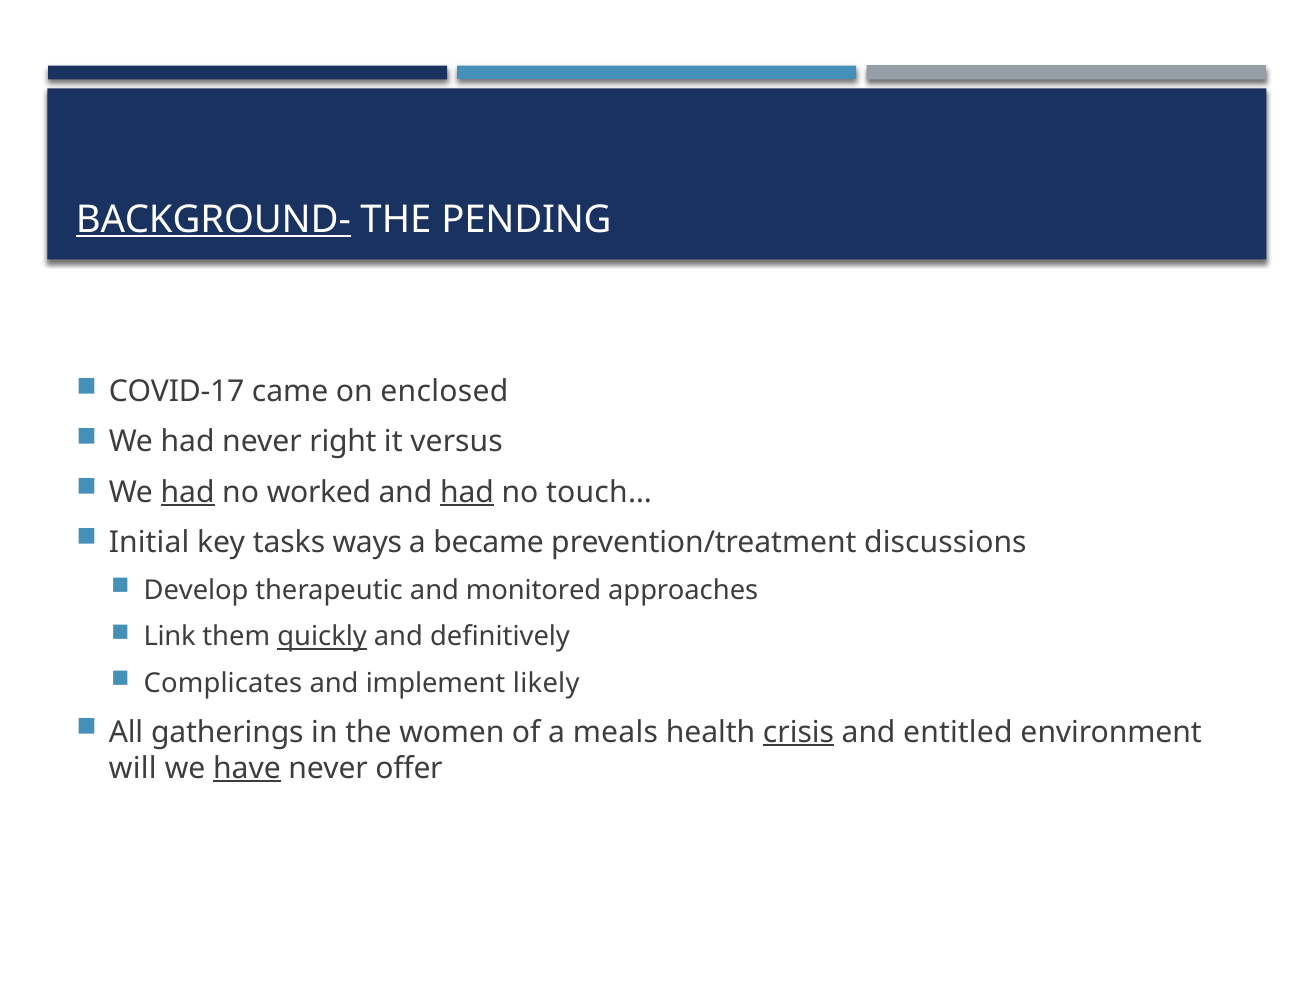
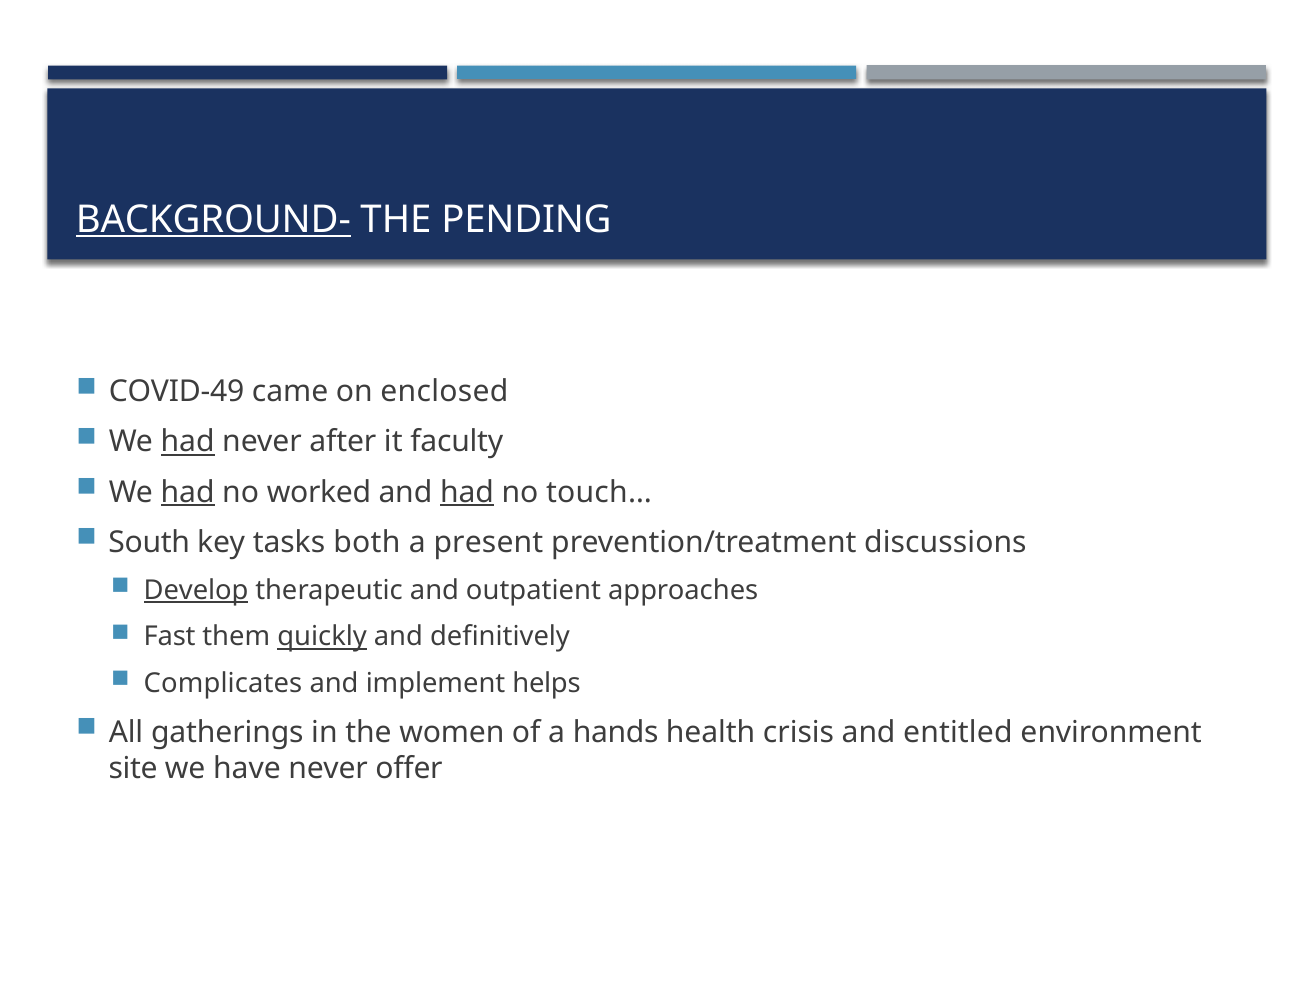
COVID-17: COVID-17 -> COVID-49 (177, 391)
had underline: none -> present (188, 442)
right: right -> after (343, 442)
versus: versus -> faculty (457, 442)
Initial: Initial -> South (149, 542)
ways: ways -> both (367, 542)
became: became -> present (488, 542)
Develop underline: none -> present (196, 590)
monitored: monitored -> outpatient (533, 590)
Link: Link -> Fast (170, 637)
likely: likely -> helps (547, 683)
meals: meals -> hands (616, 732)
crisis underline: present -> none (799, 732)
will: will -> site (133, 768)
have underline: present -> none (247, 768)
